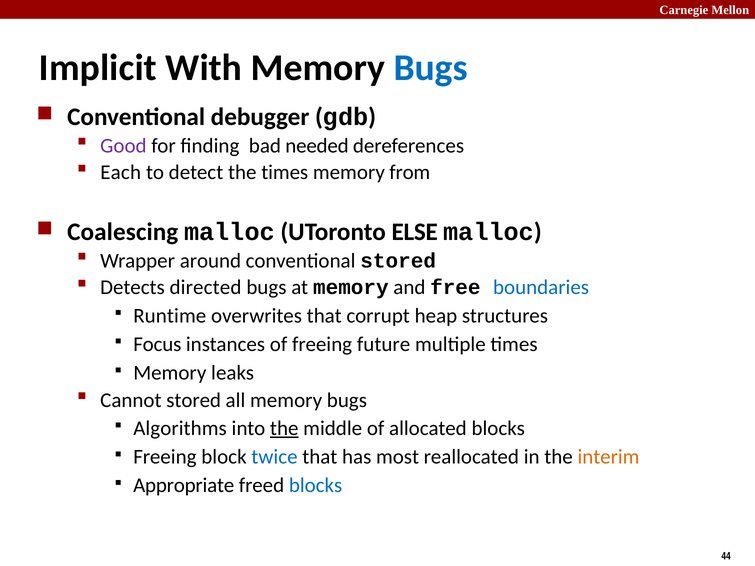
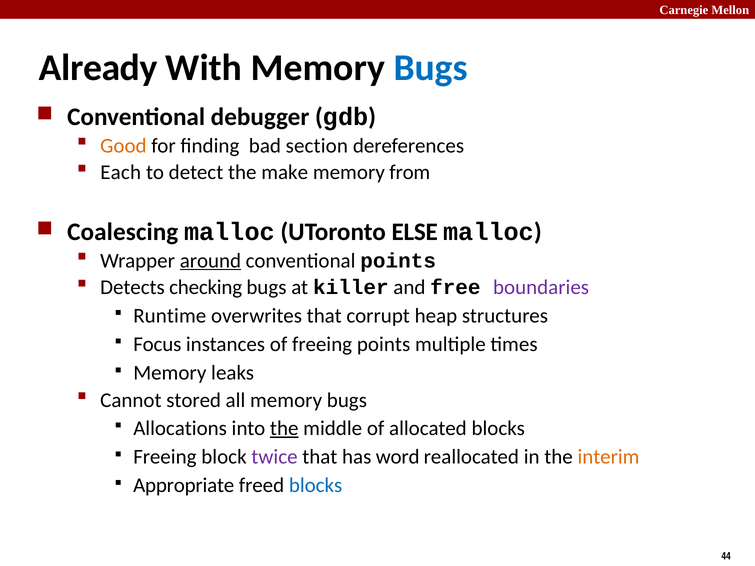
Implicit: Implicit -> Already (98, 68)
Good colour: purple -> orange (123, 146)
needed: needed -> section (317, 146)
the times: times -> make (285, 172)
around underline: none -> present (210, 261)
conventional stored: stored -> points (398, 261)
directed: directed -> checking (206, 288)
at memory: memory -> killer (351, 288)
boundaries colour: blue -> purple (541, 288)
freeing future: future -> points (384, 344)
Algorithms: Algorithms -> Allocations (180, 429)
twice colour: blue -> purple (274, 457)
most: most -> word (398, 457)
